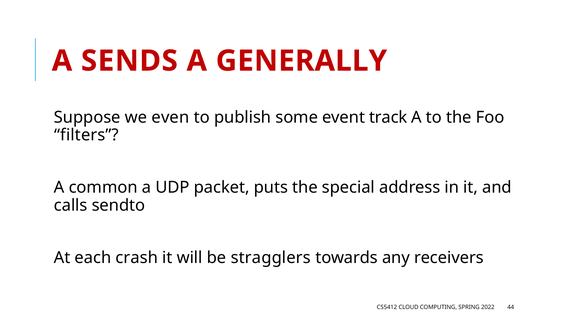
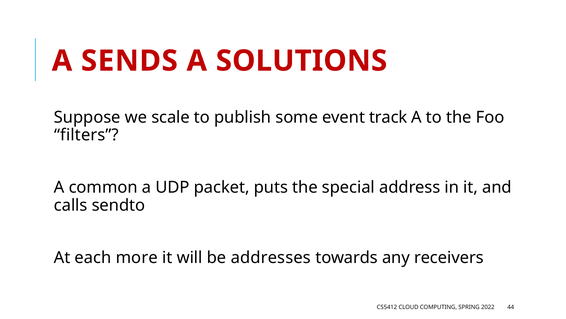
GENERALLY: GENERALLY -> SOLUTIONS (301, 61)
even: even -> scale (171, 117)
crash: crash -> more (137, 257)
stragglers: stragglers -> addresses (271, 257)
